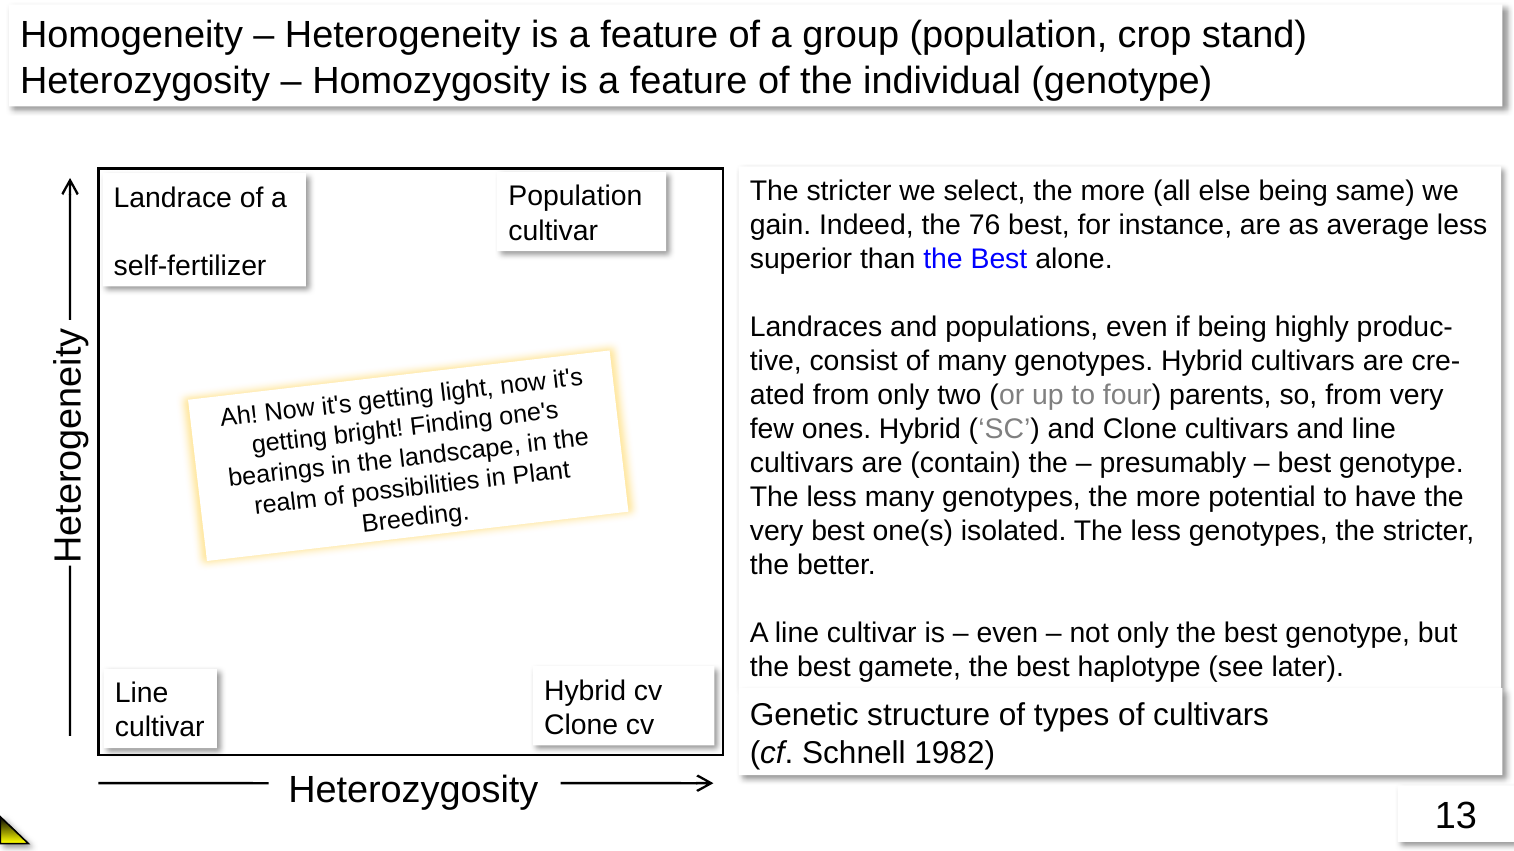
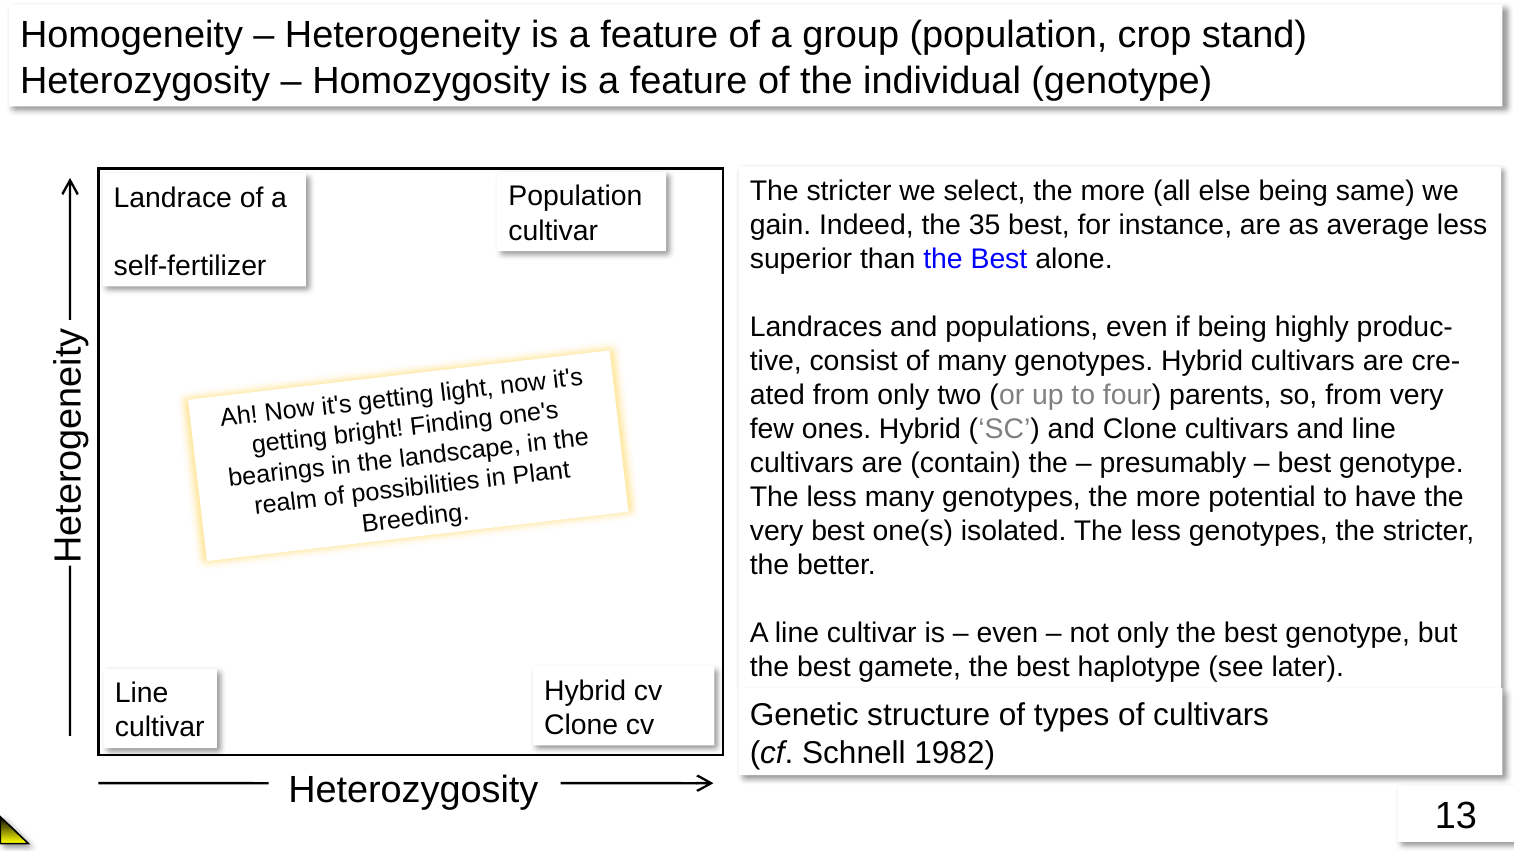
76: 76 -> 35 (985, 225)
